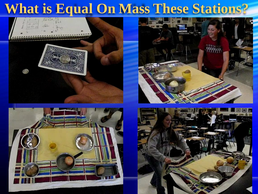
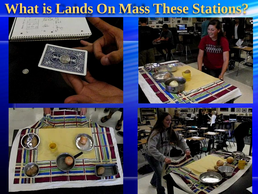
Equal: Equal -> Lands (74, 9)
